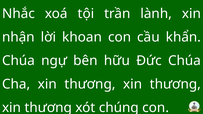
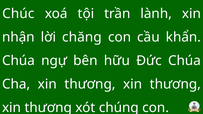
Nhắc: Nhắc -> Chúc (18, 14)
khoan: khoan -> chăng (82, 37)
